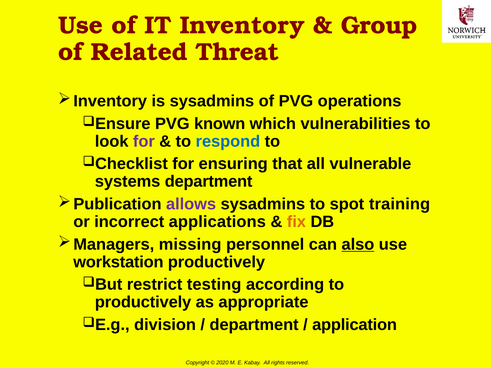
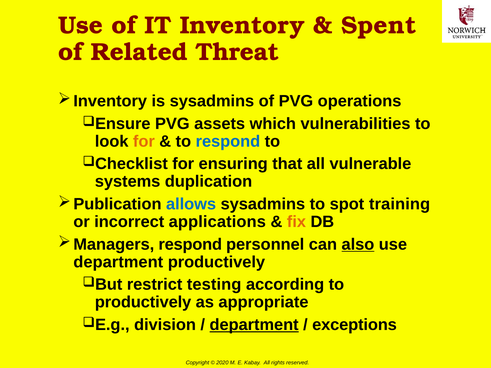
Group: Group -> Spent (379, 25)
known: known -> assets (220, 124)
for colour: purple -> orange (144, 141)
systems department: department -> duplication (209, 182)
allows colour: purple -> blue (191, 204)
missing: missing -> respond (190, 244)
workstation: workstation -> department (118, 262)
department underline: none -> present (254, 325)
application: application -> exceptions (355, 325)
